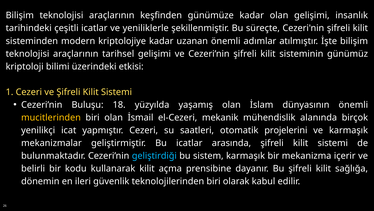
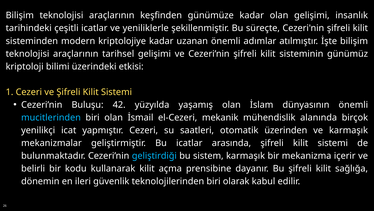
18: 18 -> 42 (119, 105)
mucitlerinden colour: yellow -> light blue (51, 117)
projelerini: projelerini -> üzerinden (286, 130)
